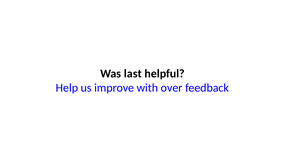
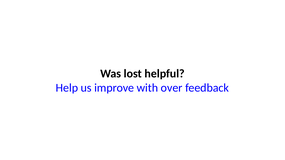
last: last -> lost (133, 74)
